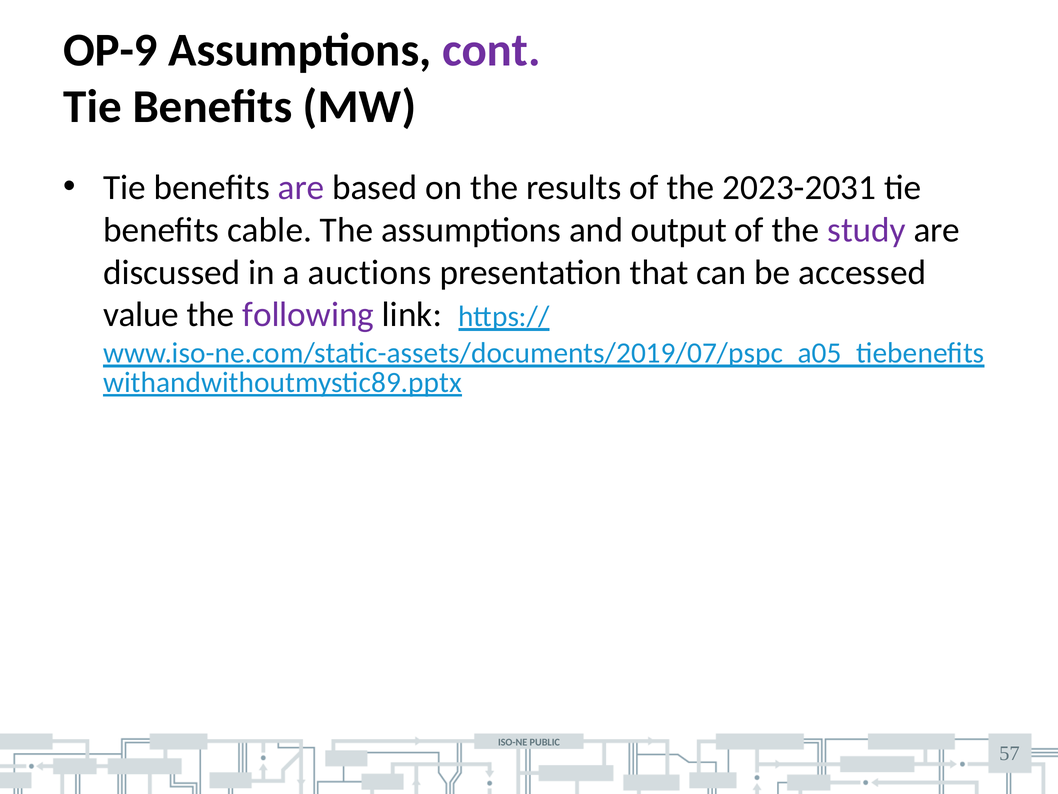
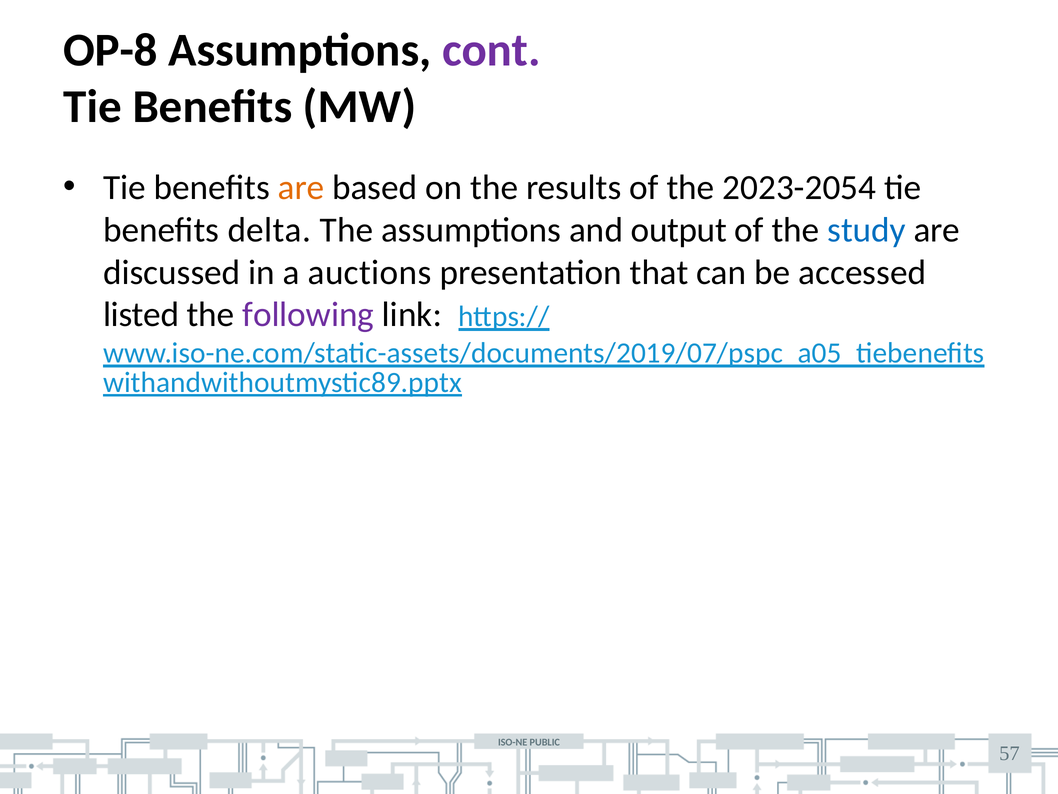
OP-9: OP-9 -> OP-8 (111, 50)
are colour: purple -> orange (301, 188)
2023-2031: 2023-2031 -> 2023-2054 (799, 188)
cable: cable -> delta (269, 230)
study colour: purple -> blue (867, 230)
value: value -> listed (141, 315)
